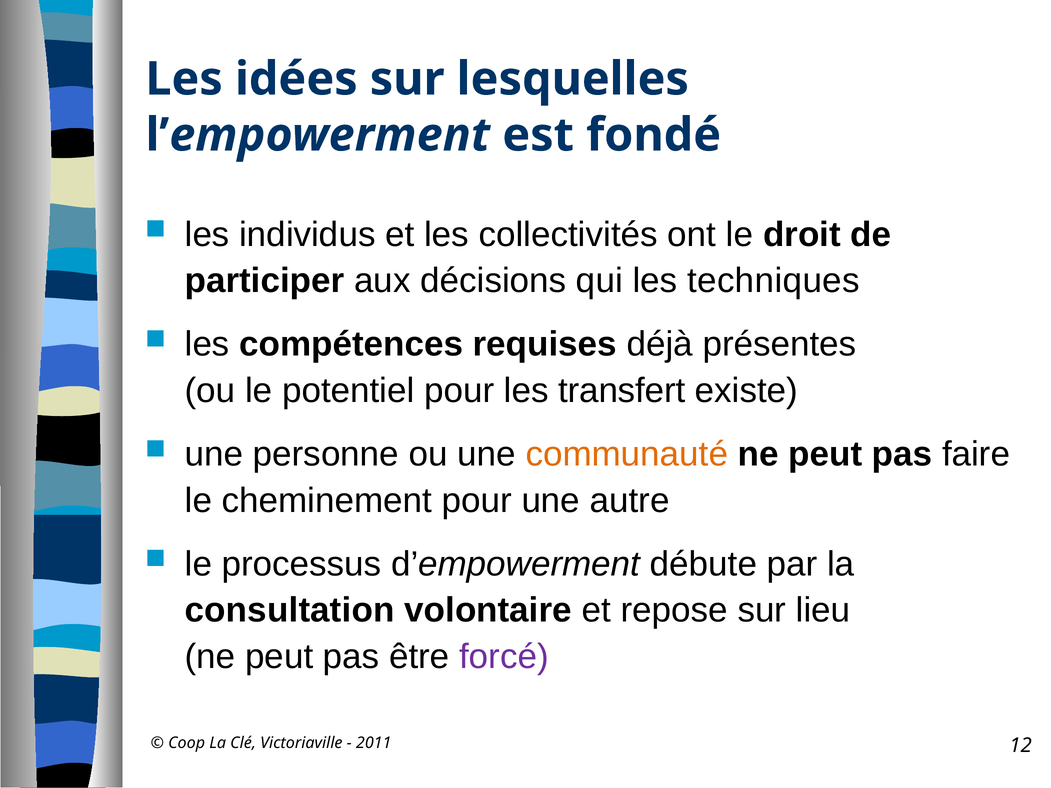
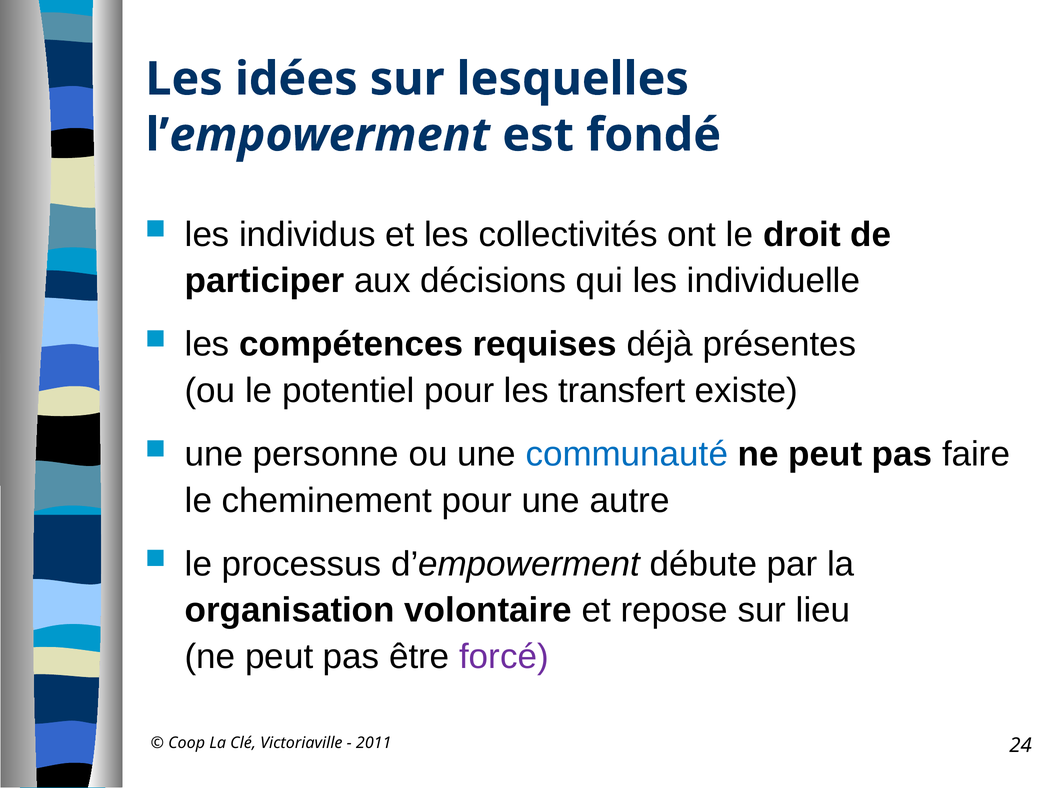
techniques: techniques -> individuelle (774, 281)
communauté colour: orange -> blue (627, 454)
consultation: consultation -> organisation (290, 611)
12: 12 -> 24 (1021, 746)
